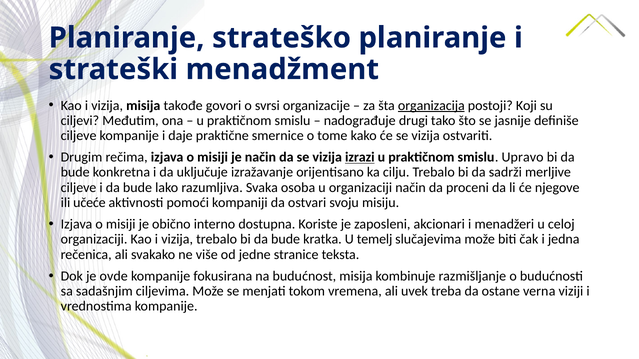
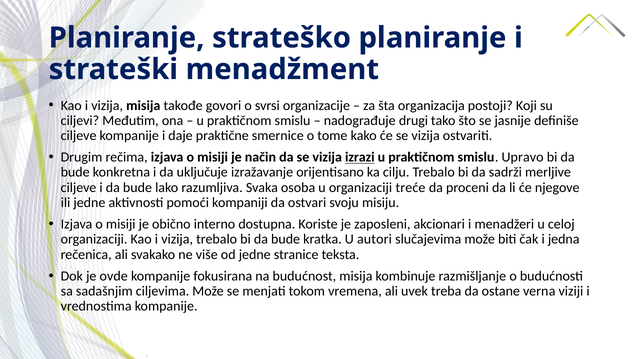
organizacija underline: present -> none (431, 106)
organizaciji način: način -> treće (410, 188)
ili učeće: učeće -> jedne (89, 203)
temelj: temelj -> autori (374, 240)
